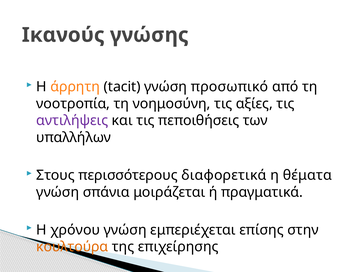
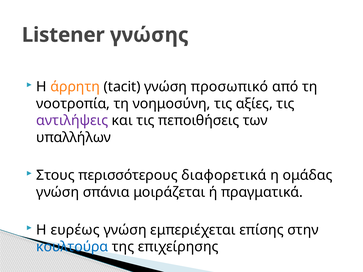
Ικανούς: Ικανούς -> Listener (63, 35)
θέματα: θέματα -> ομάδας (308, 175)
χρόνου: χρόνου -> ευρέως (75, 230)
κουλτούρα colour: orange -> blue (72, 247)
